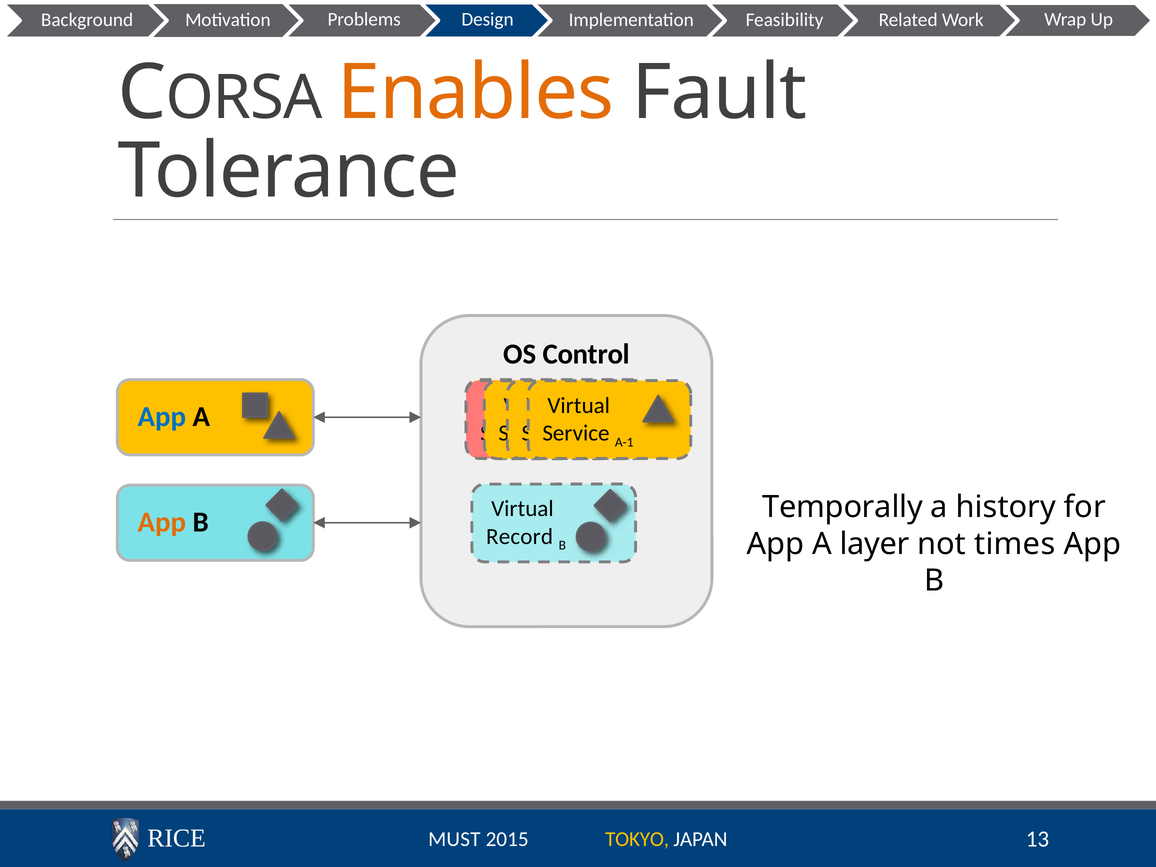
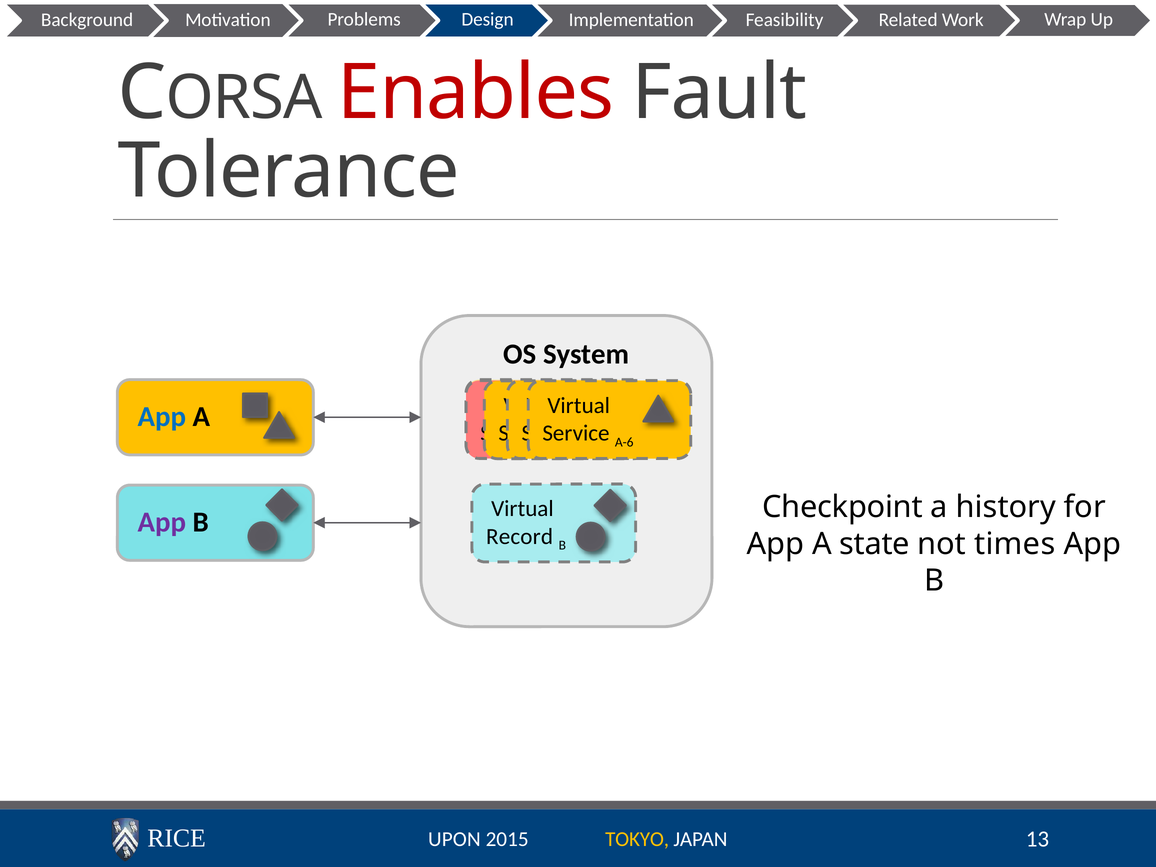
Enables colour: orange -> red (476, 93)
Control: Control -> System (586, 354)
A-1: A-1 -> A-6 (624, 442)
App colour: orange -> purple (162, 522)
Temporally: Temporally -> Checkpoint (842, 507)
layer: layer -> state (875, 544)
MUST: MUST -> UPON (454, 839)
